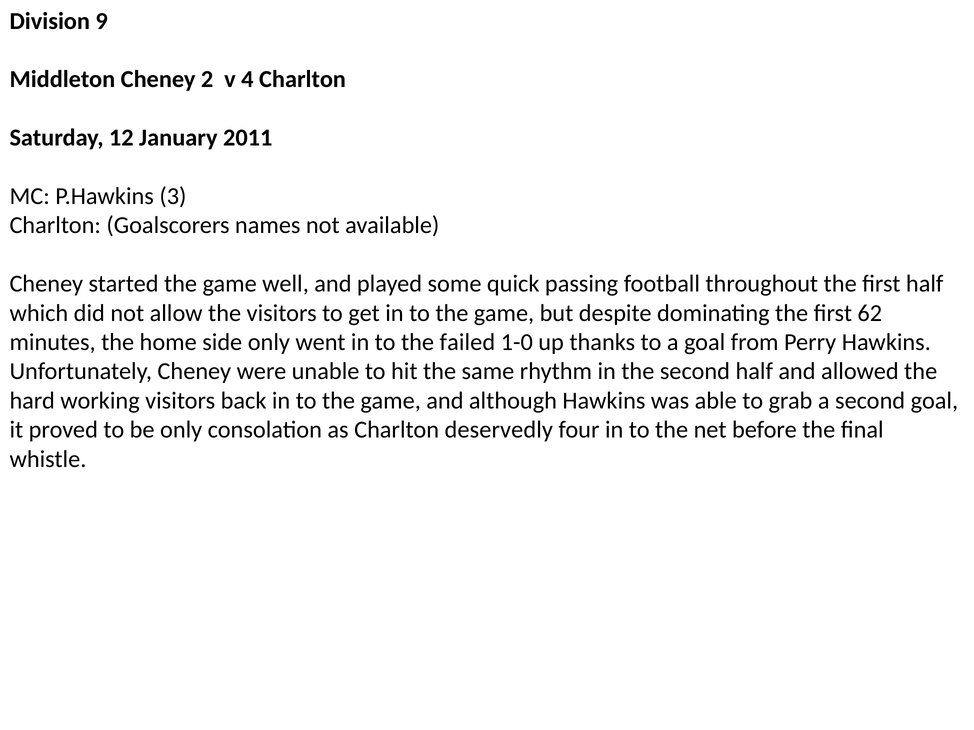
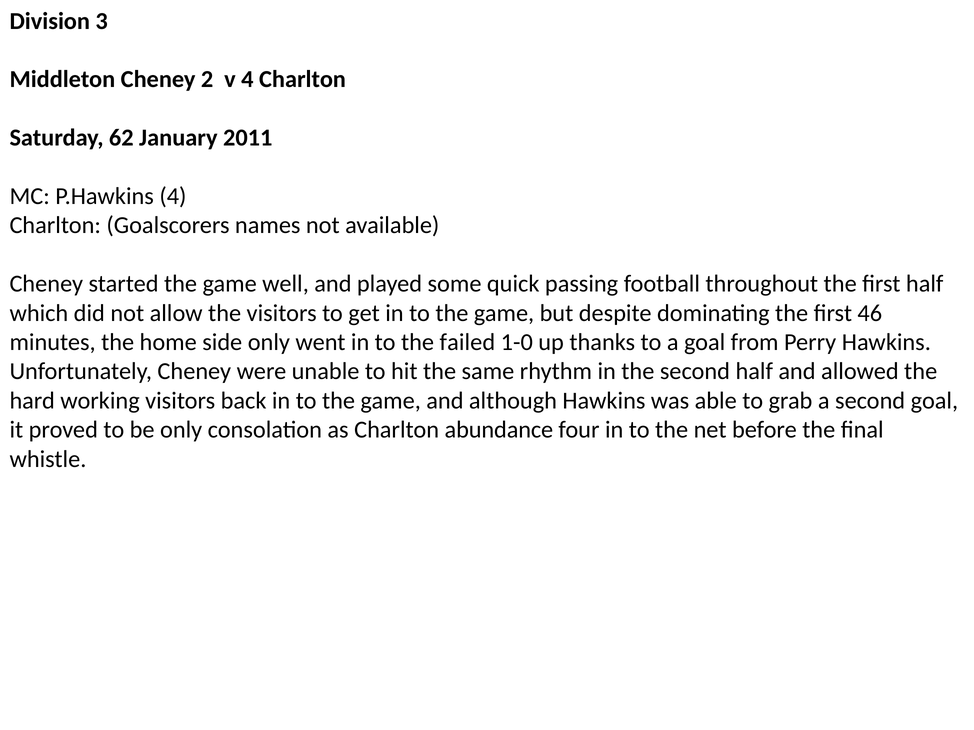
9: 9 -> 3 (102, 21)
12: 12 -> 62 (121, 138)
P.Hawkins 3: 3 -> 4 (173, 196)
62: 62 -> 46 (870, 313)
deservedly: deservedly -> abundance (499, 430)
